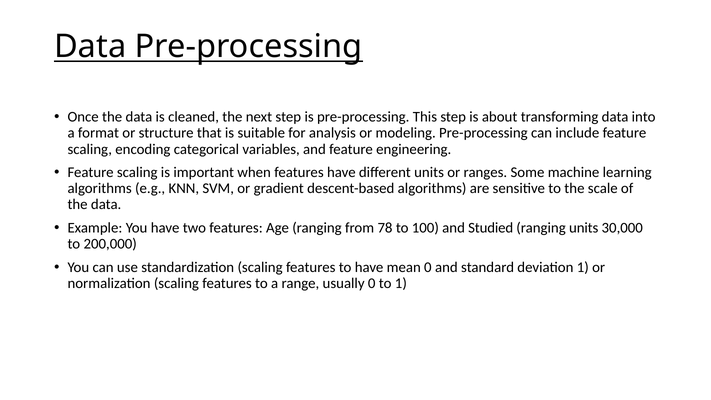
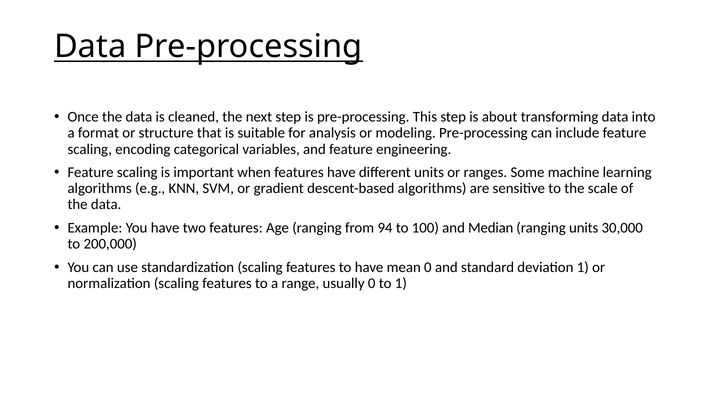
78: 78 -> 94 (385, 228)
Studied: Studied -> Median (491, 228)
